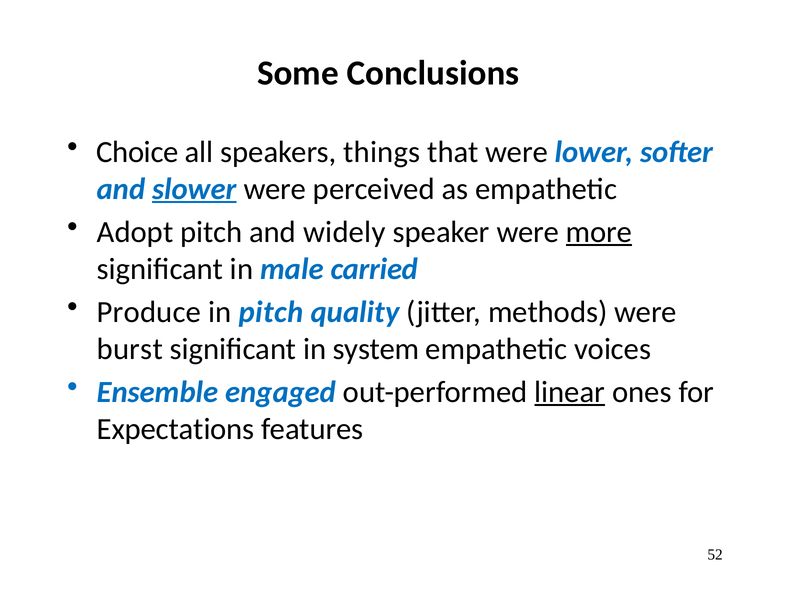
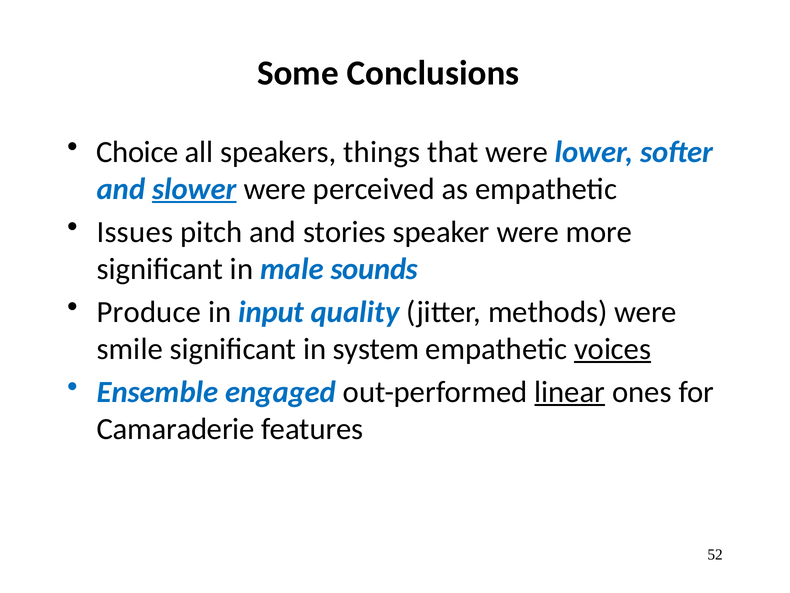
Adopt: Adopt -> Issues (135, 232)
widely: widely -> stories (344, 232)
more underline: present -> none (599, 232)
carried: carried -> sounds (374, 269)
in pitch: pitch -> input (271, 312)
burst: burst -> smile (130, 349)
voices underline: none -> present (613, 349)
Expectations: Expectations -> Camaraderie (176, 428)
